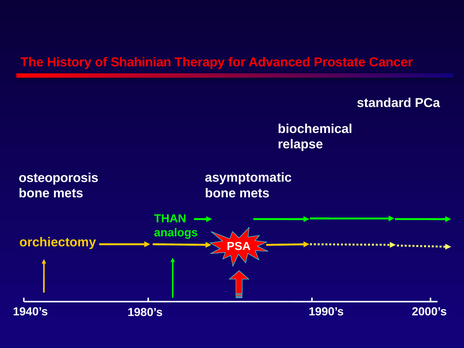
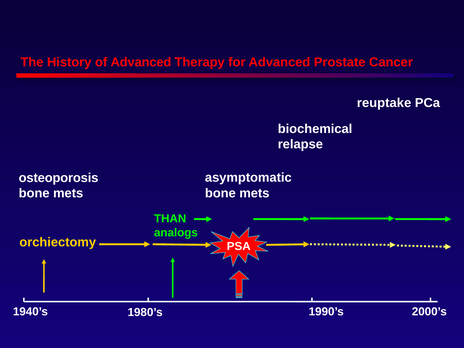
of Shahinian: Shahinian -> Advanced (141, 62)
standard: standard -> reuptake (384, 103)
